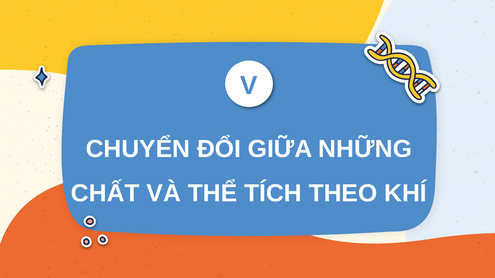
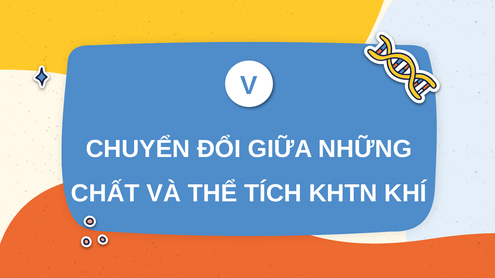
THEO: THEO -> KHTN (343, 194)
